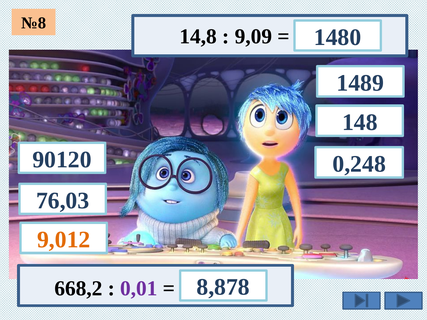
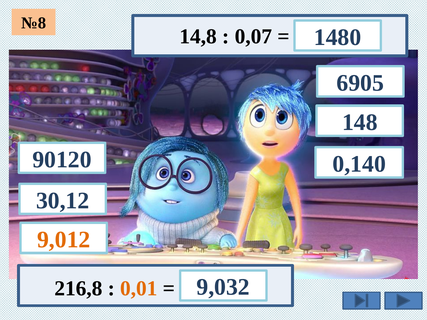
9,09: 9,09 -> 0,07 (253, 37)
1489: 1489 -> 6905 (360, 83)
0,248: 0,248 -> 0,140 (359, 164)
76,03: 76,03 -> 30,12 (63, 201)
8,878: 8,878 -> 9,032 (223, 287)
668,2: 668,2 -> 216,8 (78, 289)
0,01 colour: purple -> orange (139, 289)
